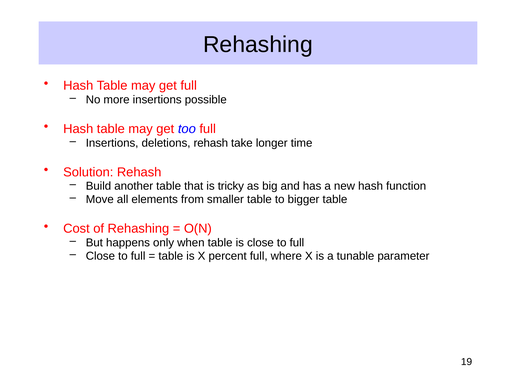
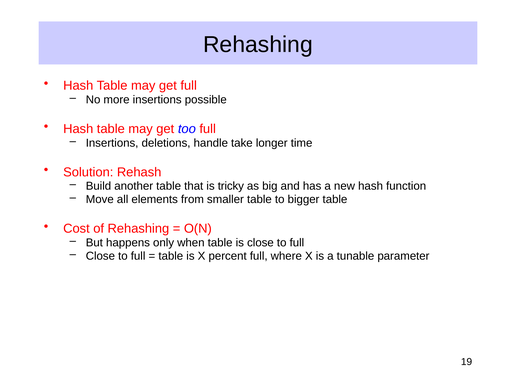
deletions rehash: rehash -> handle (211, 143)
